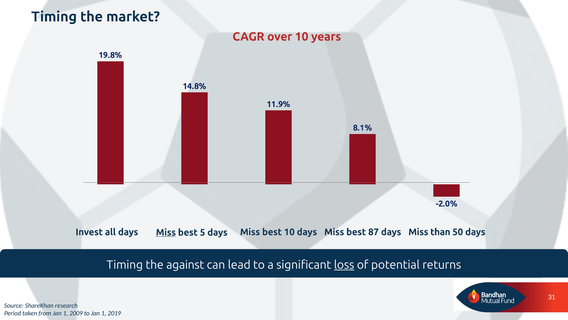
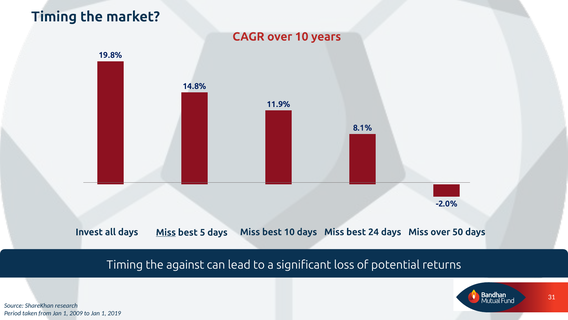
87: 87 -> 24 (374, 232)
Miss than: than -> over (440, 232)
loss underline: present -> none (344, 264)
